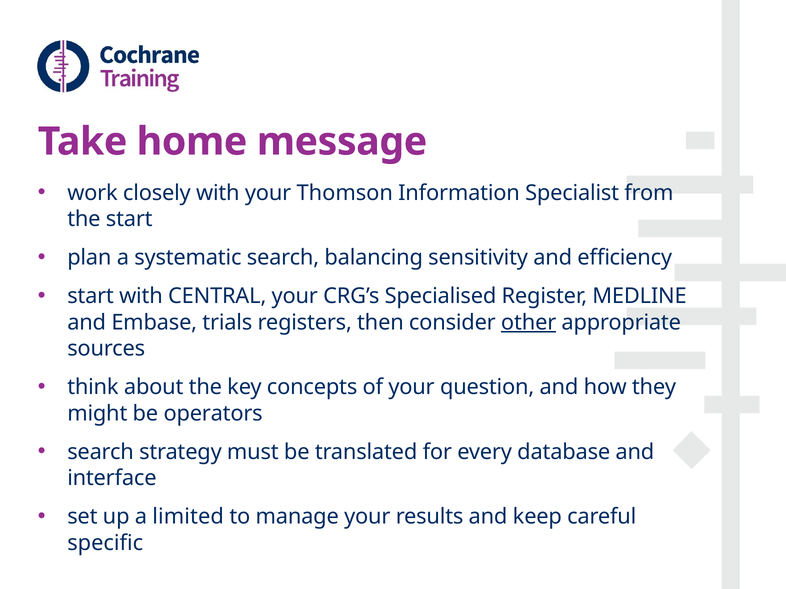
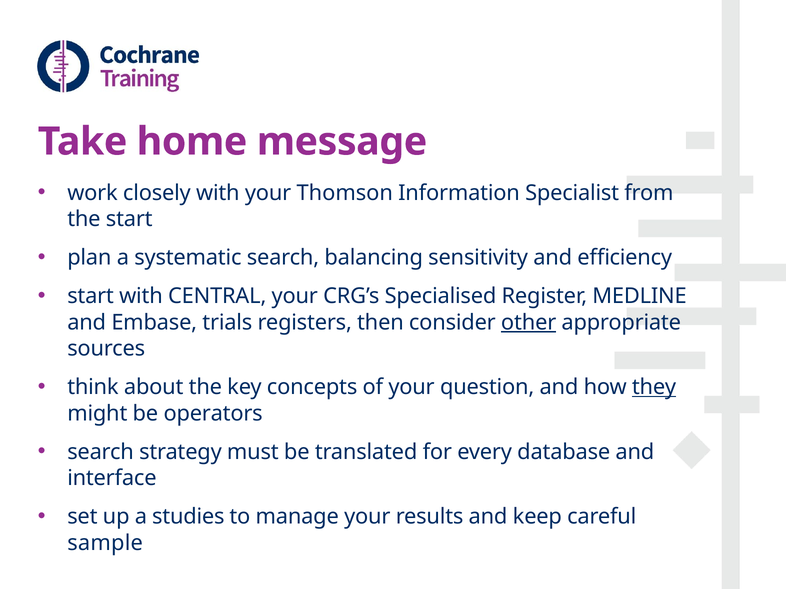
they underline: none -> present (654, 387)
limited: limited -> studies (188, 517)
specific: specific -> sample (105, 543)
